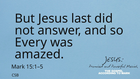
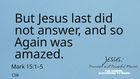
Every: Every -> Again (31, 42)
